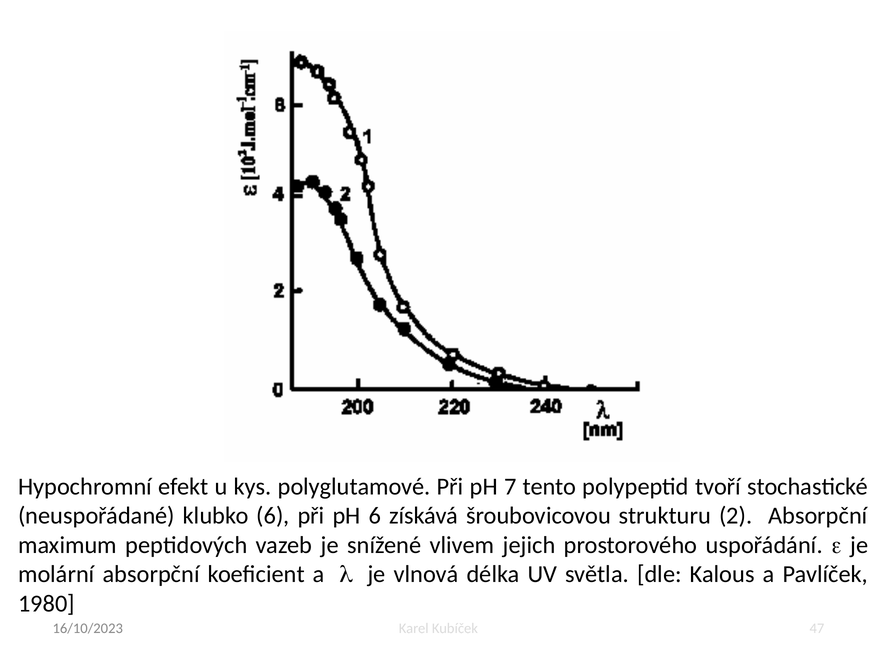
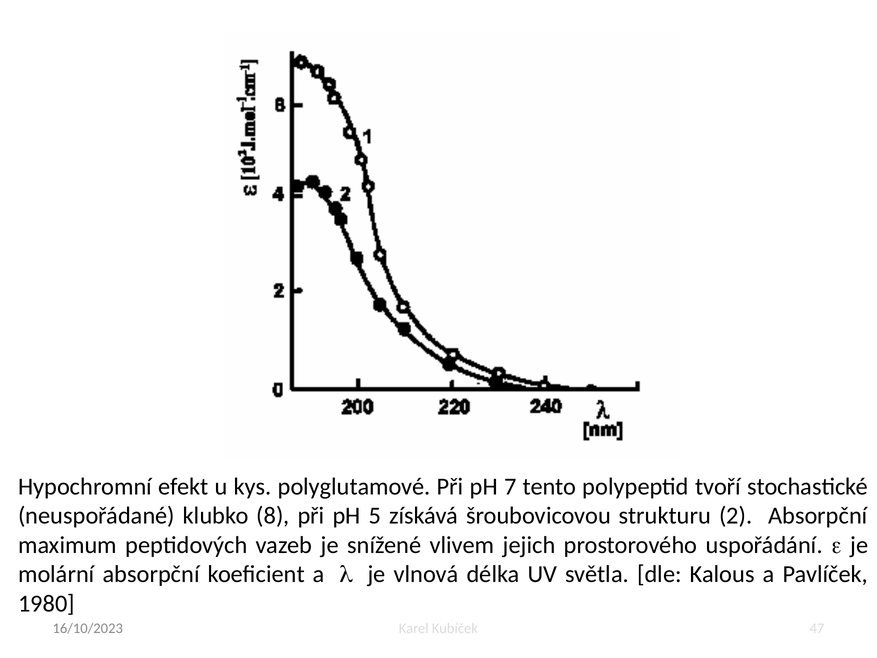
klubko 6: 6 -> 8 (273, 516)
pH 6: 6 -> 5 (375, 516)
